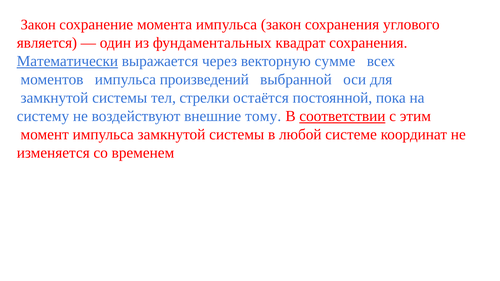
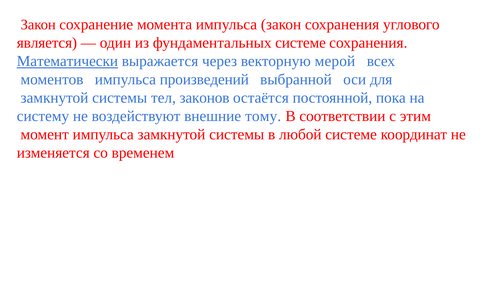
фундаментальных квадрат: квадрат -> системе (301, 43)
сумме: сумме -> мерой (335, 61)
стрелки: стрелки -> законов (205, 98)
соответствии underline: present -> none (342, 116)
